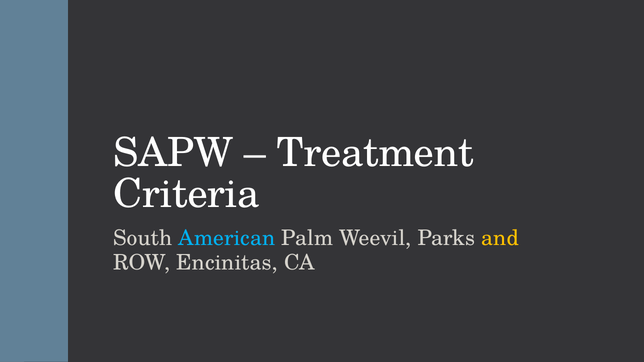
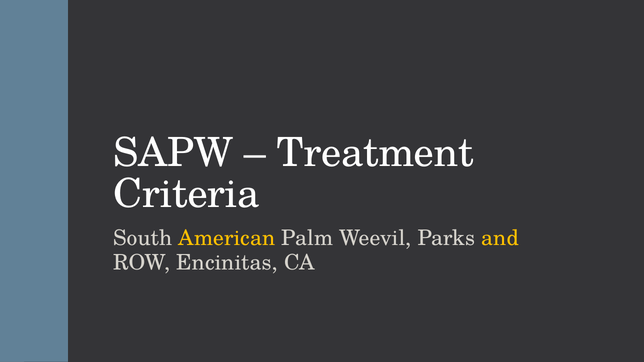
American colour: light blue -> yellow (227, 239)
